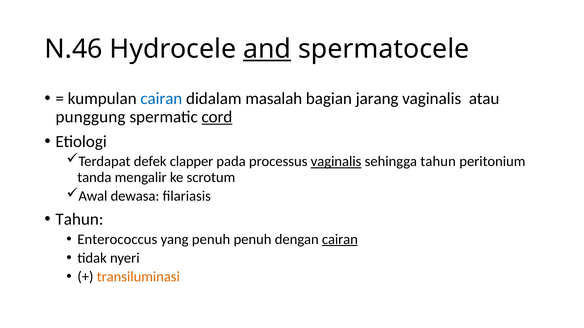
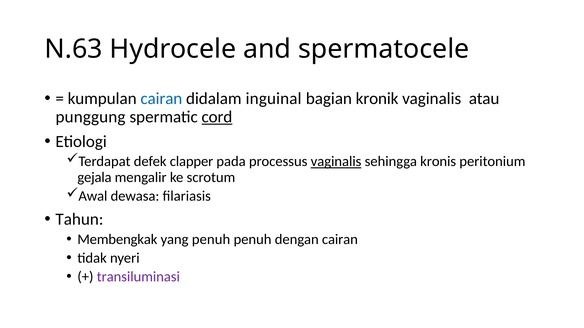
N.46: N.46 -> N.63 (74, 49)
and underline: present -> none (267, 49)
masalah: masalah -> inguinal (274, 99)
jarang: jarang -> kronik (377, 99)
sehingga tahun: tahun -> kronis (438, 162)
tanda: tanda -> gejala (94, 178)
Enterococcus: Enterococcus -> Membengkak (117, 240)
cairan underline: present -> none (340, 240)
transiluminasi colour: orange -> purple (138, 277)
